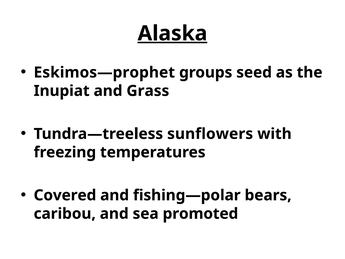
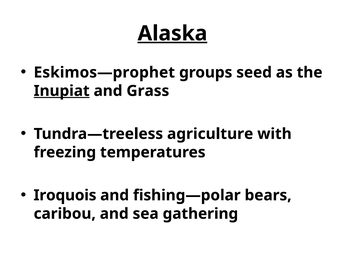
Inupiat underline: none -> present (62, 91)
sunflowers: sunflowers -> agriculture (210, 134)
Covered: Covered -> Iroquois (65, 195)
promoted: promoted -> gathering (200, 213)
